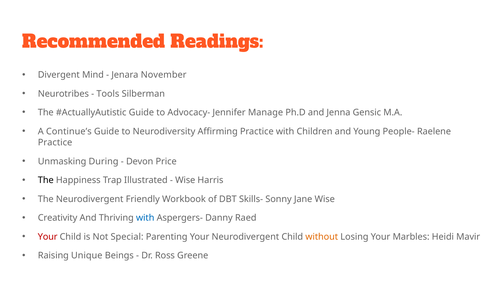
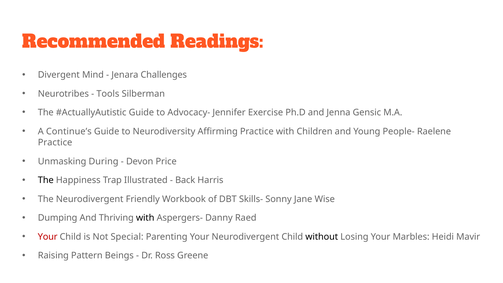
November: November -> Challenges (164, 75)
Manage: Manage -> Exercise (266, 113)
Wise: Wise -> Back (185, 180)
Creativity: Creativity -> Dumping (58, 218)
with colour: blue -> black (145, 218)
without colour: orange -> black (322, 237)
Unique: Unique -> Pattern (87, 255)
